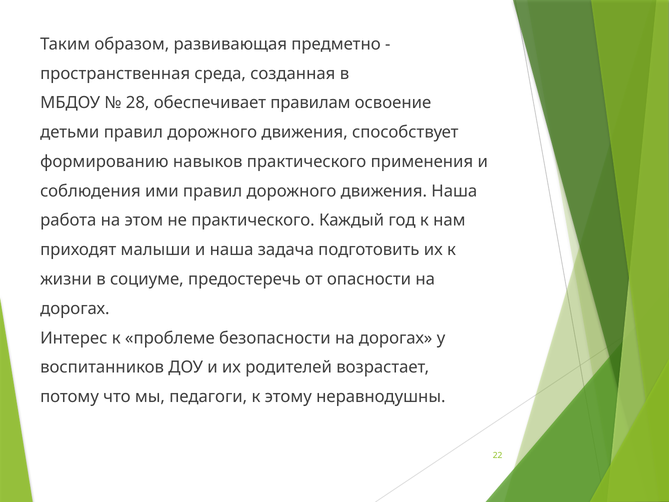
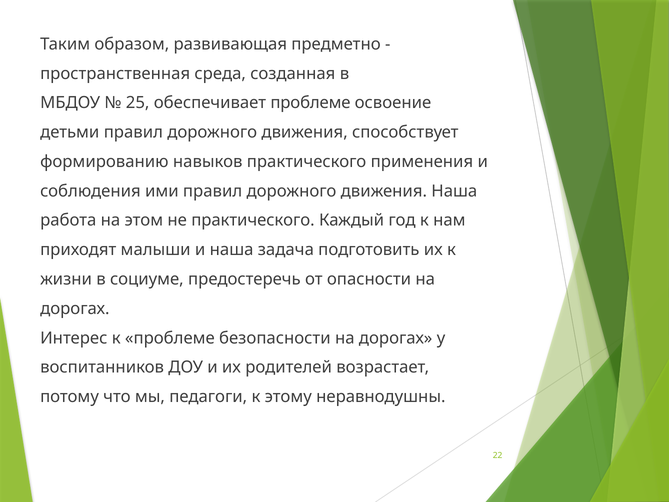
28: 28 -> 25 (138, 103)
обеспечивает правилам: правилам -> проблеме (310, 103)
